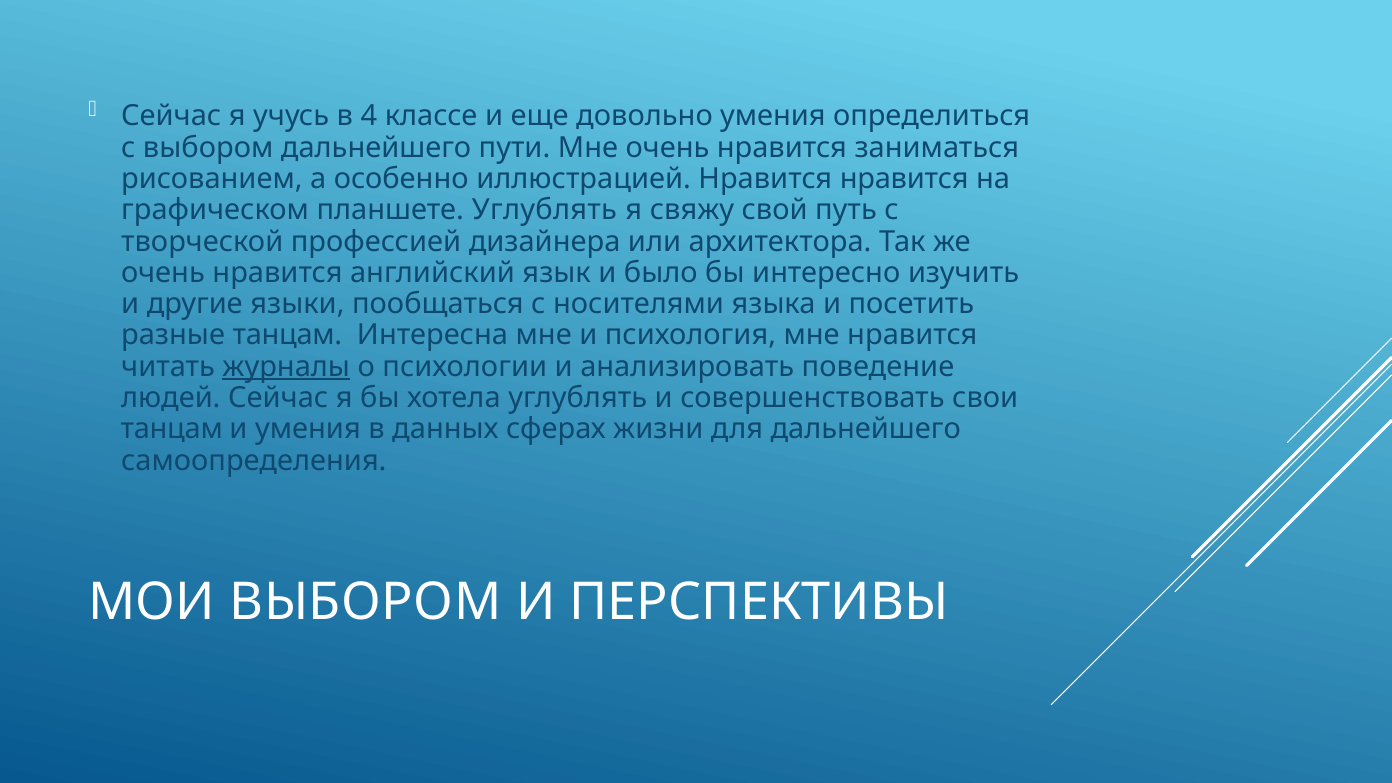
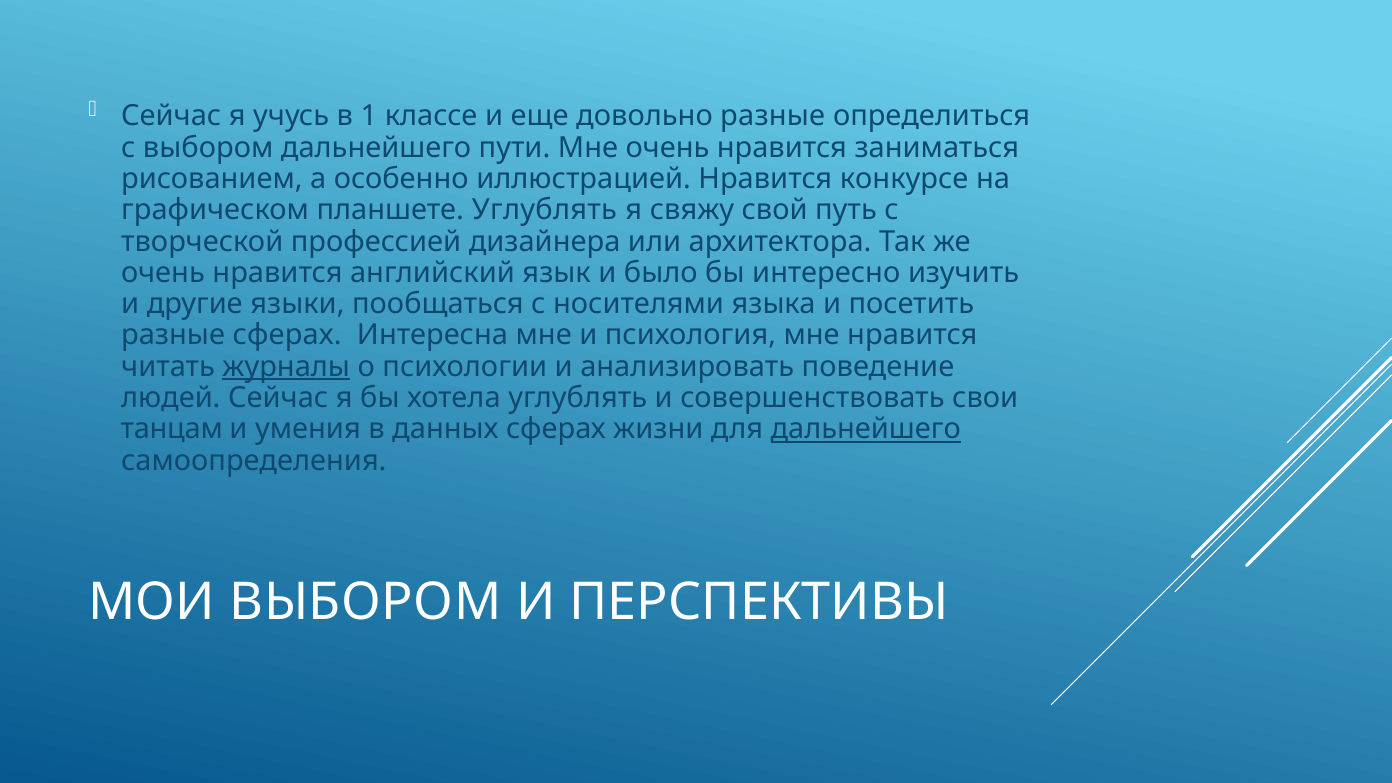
4: 4 -> 1 (369, 116)
довольно умения: умения -> разные (773, 116)
Нравится нравится: нравится -> конкурсе (904, 179)
разные танцам: танцам -> сферах (287, 335)
дальнейшего underline: none -> present (866, 429)
